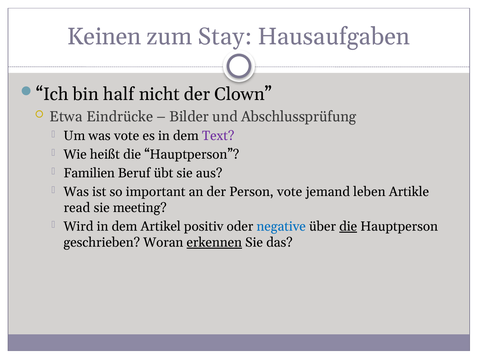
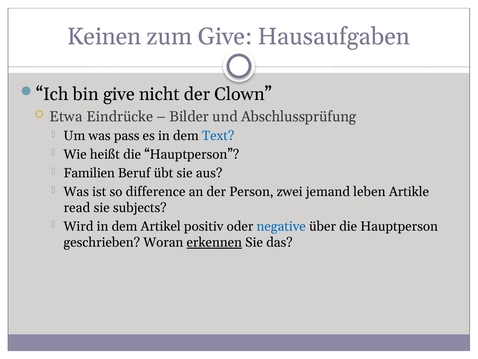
zum Stay: Stay -> Give (225, 37)
bin half: half -> give (119, 94)
was vote: vote -> pass (127, 136)
Text colour: purple -> blue (218, 136)
important: important -> difference (156, 192)
Person vote: vote -> zwei (290, 192)
meeting: meeting -> subjects (140, 207)
die underline: present -> none (348, 226)
